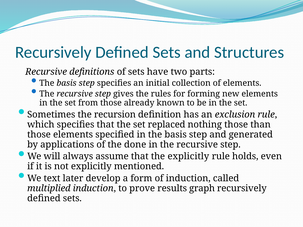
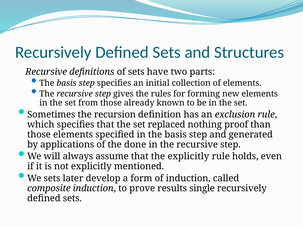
nothing those: those -> proof (236, 125)
We text: text -> sets (52, 179)
multiplied: multiplied -> composite (49, 189)
graph: graph -> single (202, 189)
